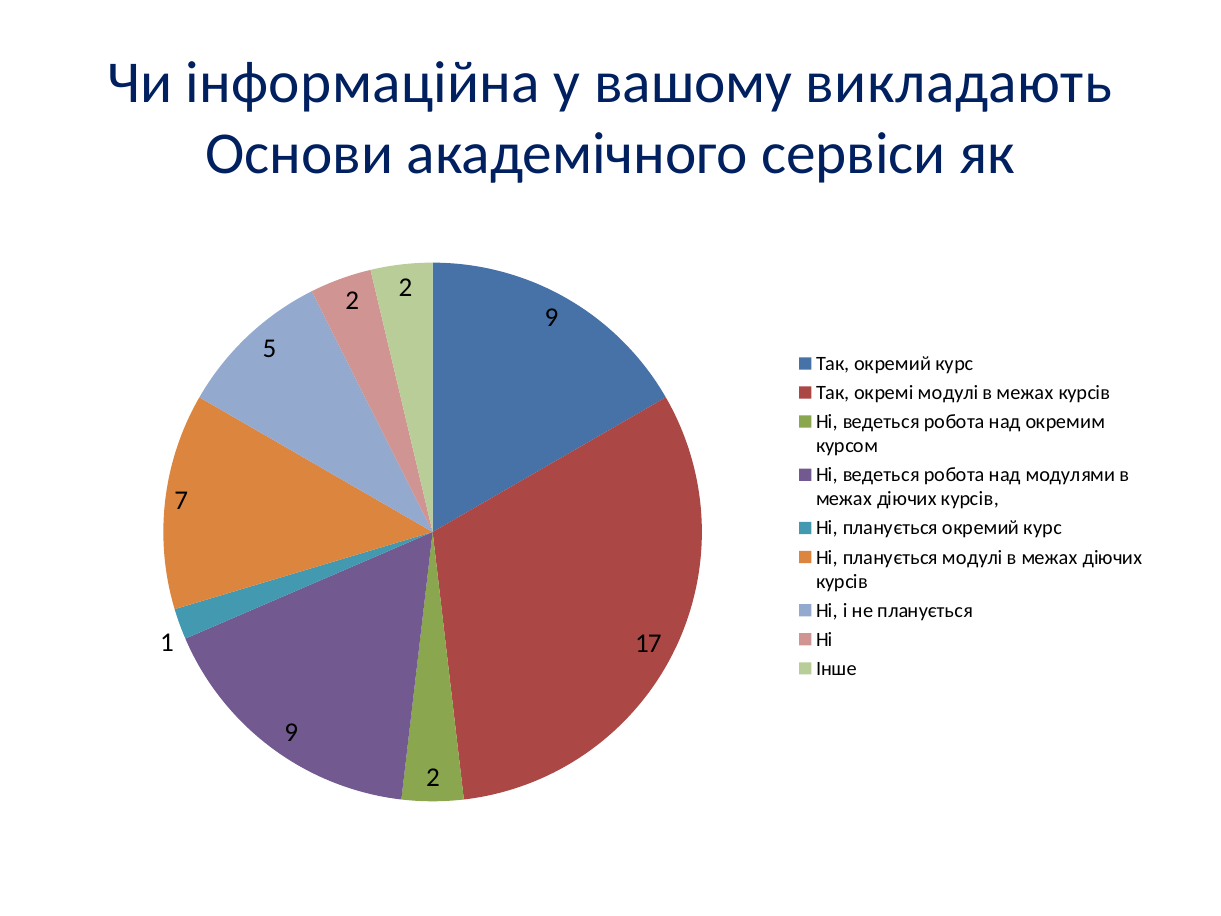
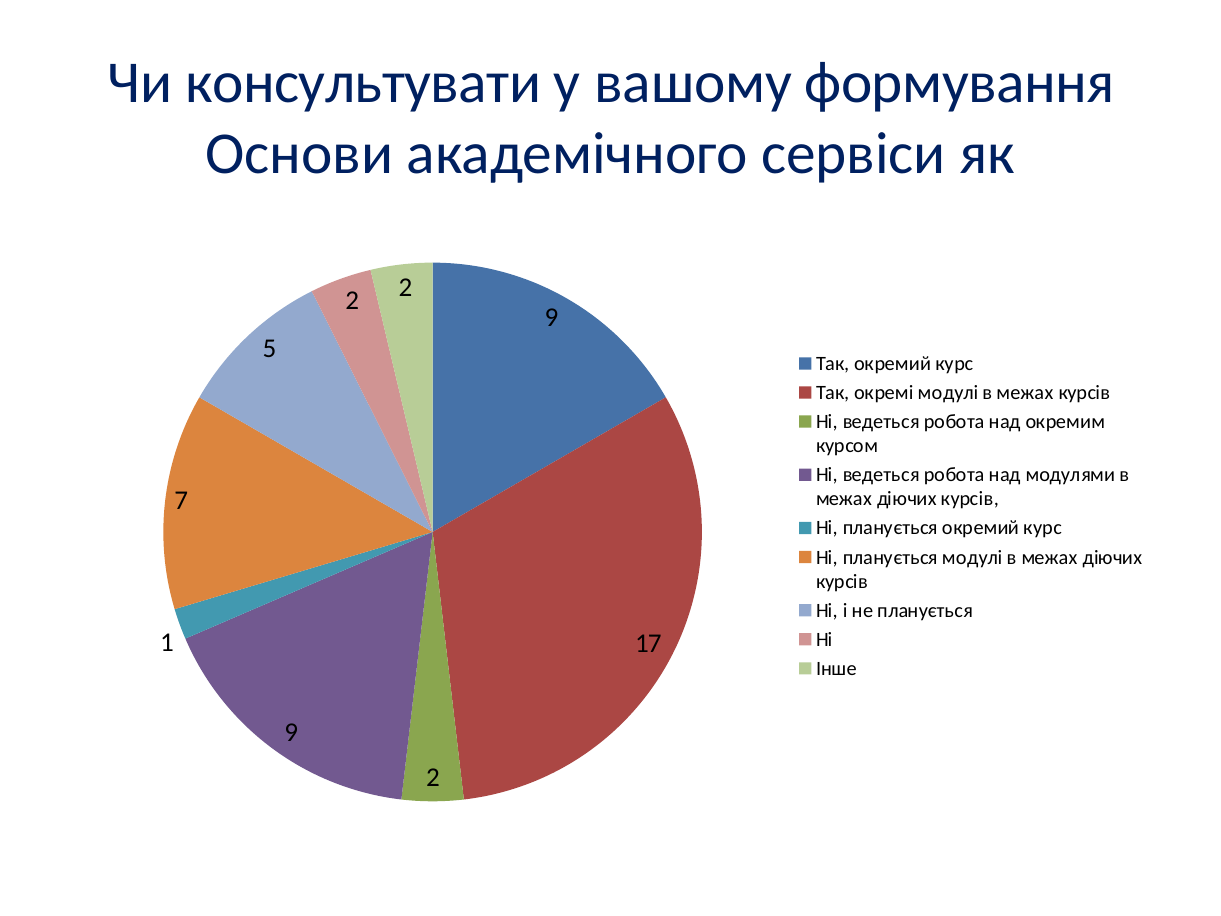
інформаційна: інформаційна -> консультувати (363, 83)
викладають: викладають -> формування (960, 83)
